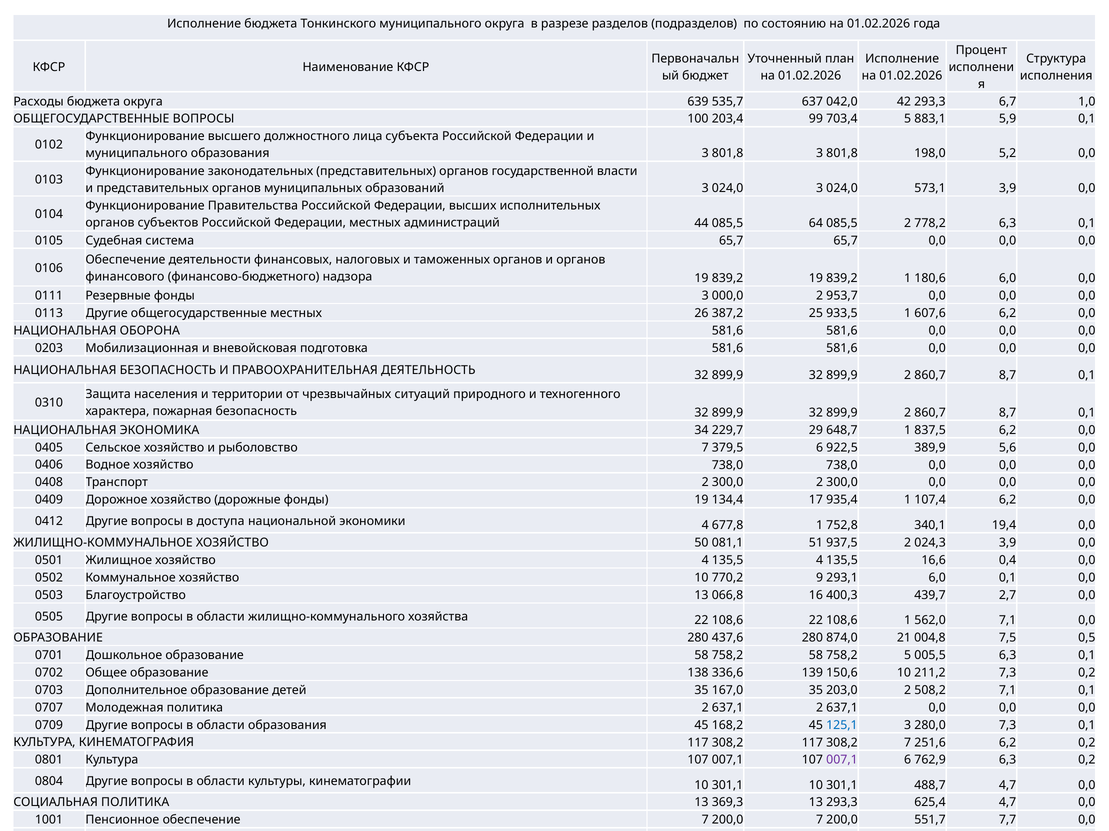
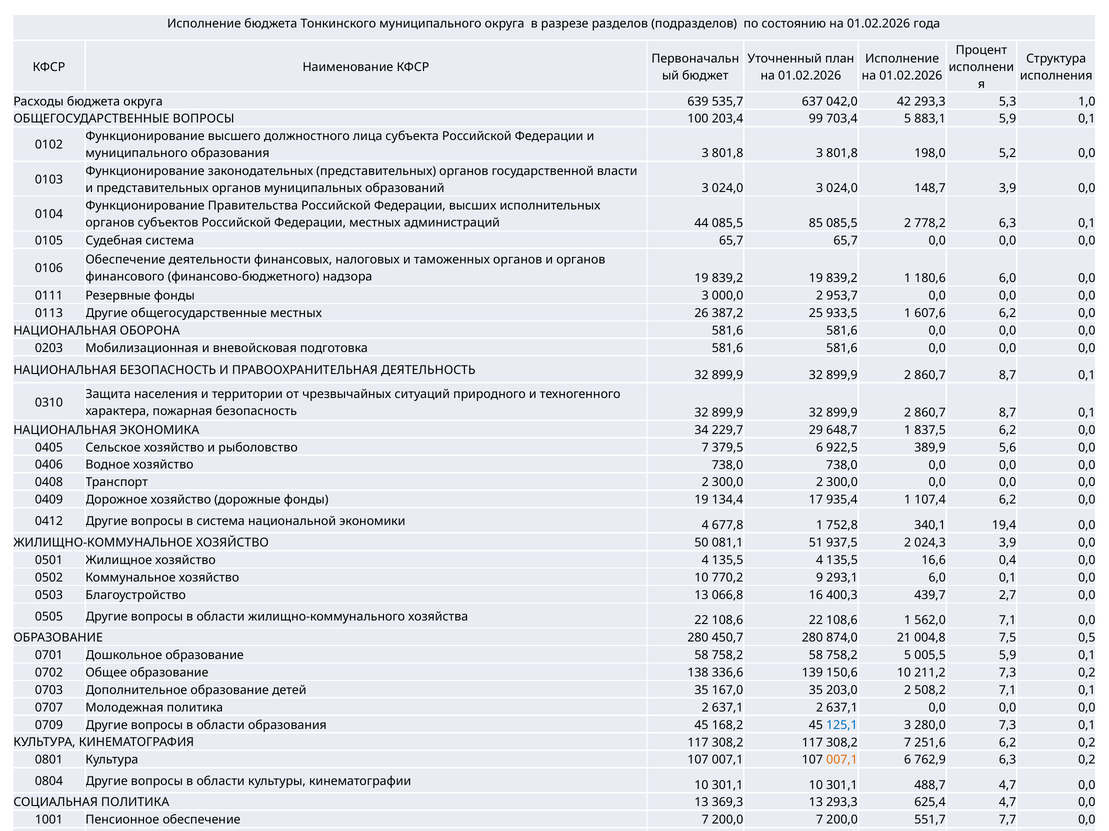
6,7: 6,7 -> 5,3 (1008, 102)
573,1: 573,1 -> 148,7 (930, 188)
64: 64 -> 85 (816, 223)
в доступа: доступа -> система (221, 522)
437,6: 437,6 -> 450,7 (728, 638)
005,5 6,3: 6,3 -> 5,9 (1008, 656)
007,1 colour: purple -> orange (842, 761)
